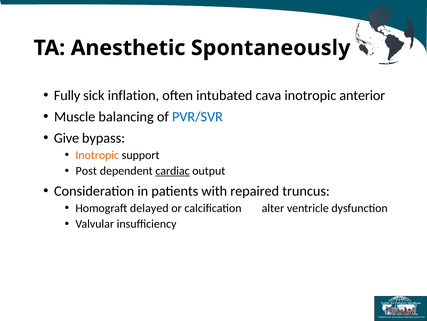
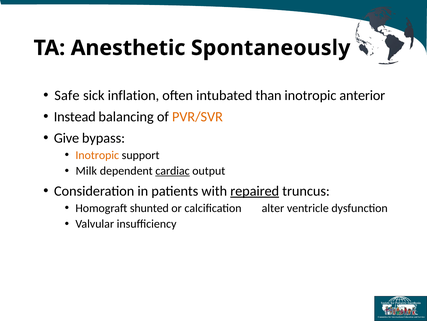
Fully: Fully -> Safe (67, 95)
cava: cava -> than (268, 95)
Muscle: Muscle -> Instead (75, 116)
PVR/SVR colour: blue -> orange (197, 116)
Post: Post -> Milk (86, 171)
repaired underline: none -> present (255, 191)
delayed: delayed -> shunted (149, 208)
